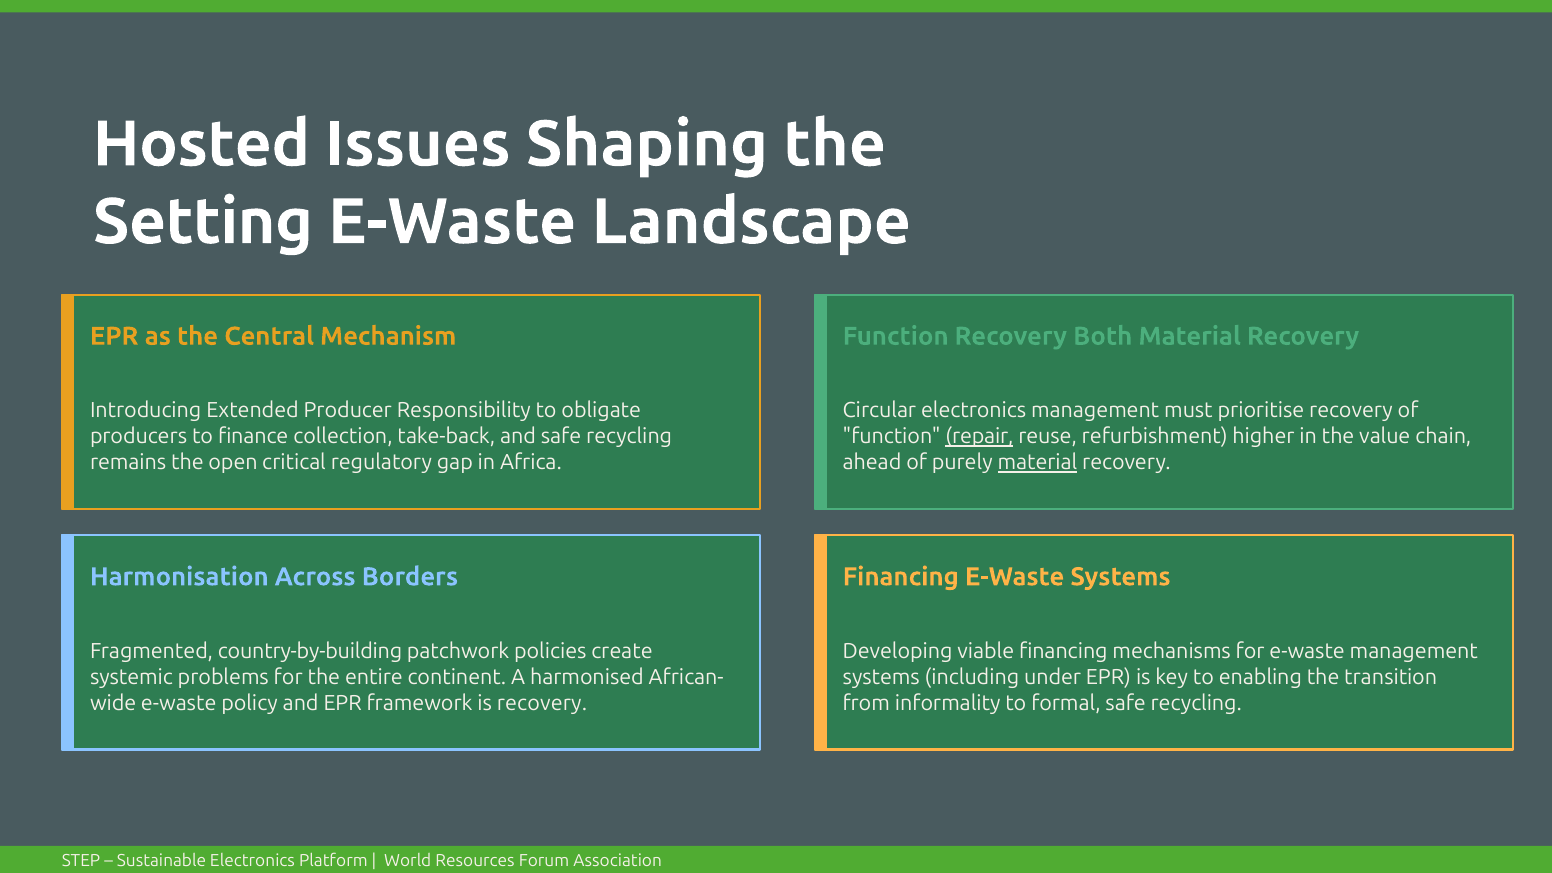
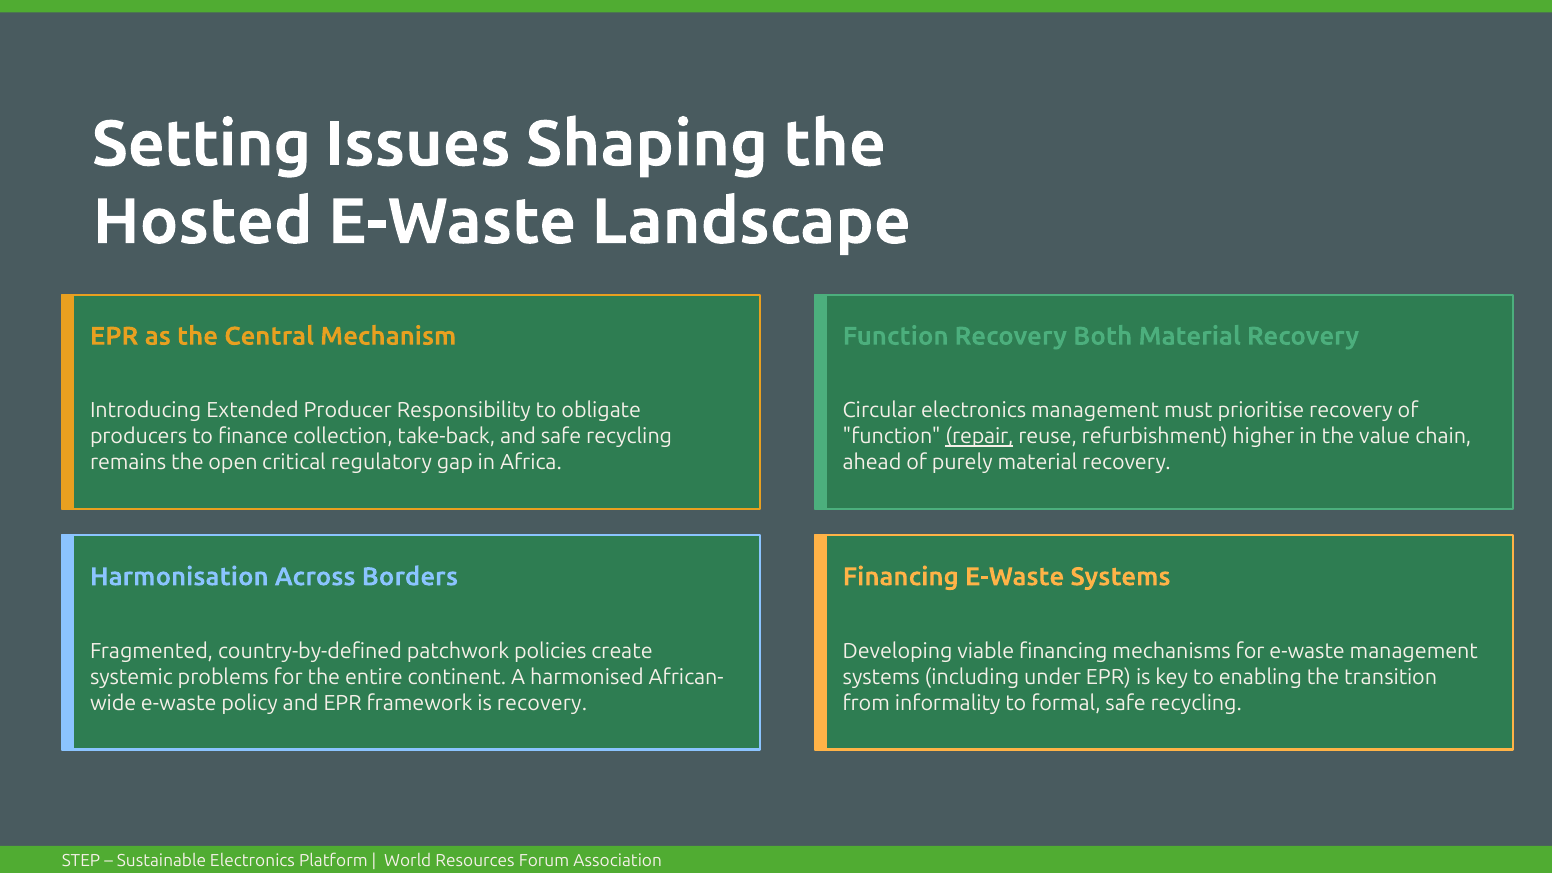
Hosted: Hosted -> Setting (201, 144)
Setting: Setting -> Hosted (203, 222)
material underline: present -> none (1037, 463)
country-by-building: country-by-building -> country-by-defined (310, 651)
